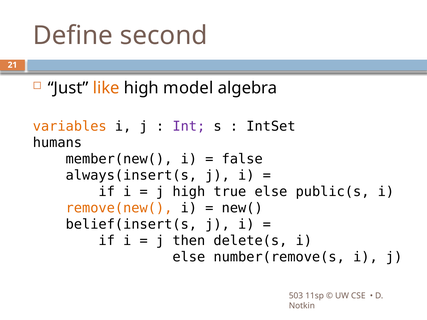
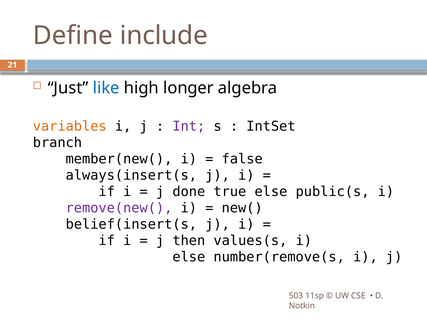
second: second -> include (164, 36)
like colour: orange -> blue (106, 88)
model: model -> longer (188, 88)
humans: humans -> branch (57, 143)
j high: high -> done (189, 192)
remove(new( colour: orange -> purple (119, 208)
delete(s: delete(s -> values(s (250, 241)
